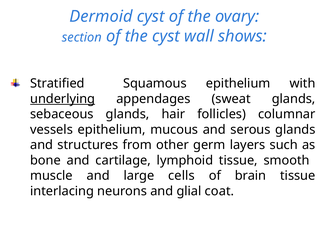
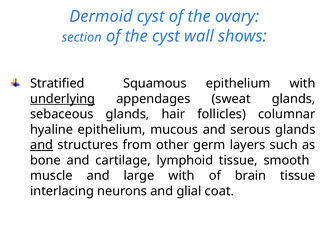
vessels: vessels -> hyaline (52, 129)
and underline: none -> present (42, 145)
large cells: cells -> with (181, 176)
